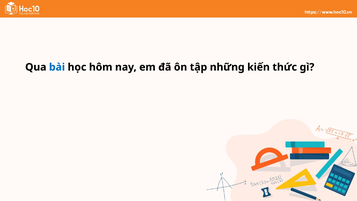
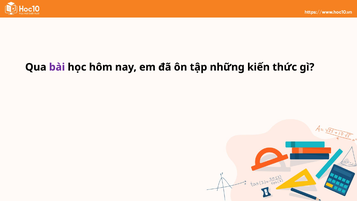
bài colour: blue -> purple (57, 67)
